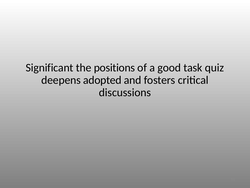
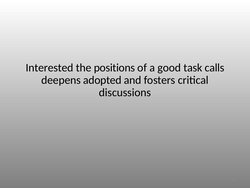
Significant: Significant -> Interested (50, 67)
quiz: quiz -> calls (215, 67)
